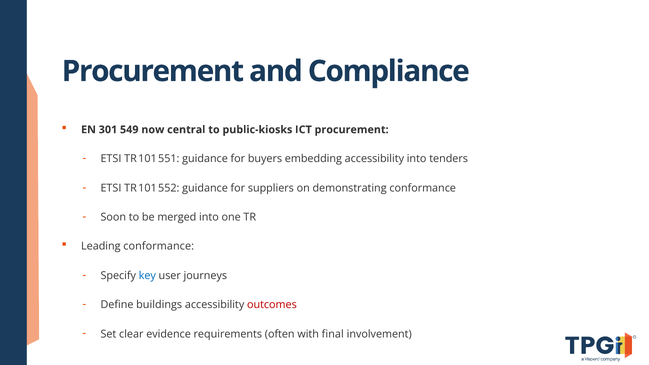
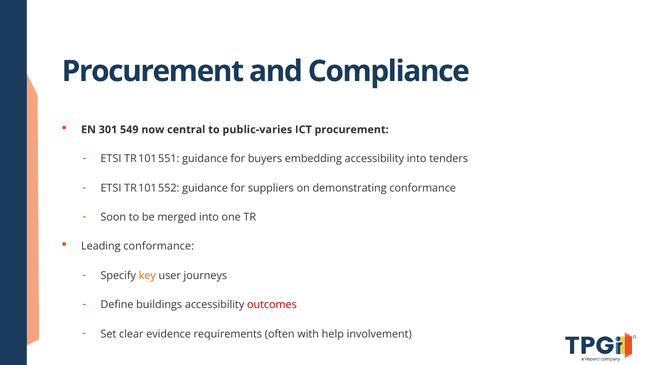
public-kiosks: public-kiosks -> public-varies (257, 130)
key colour: blue -> orange (147, 276)
final: final -> help (333, 334)
